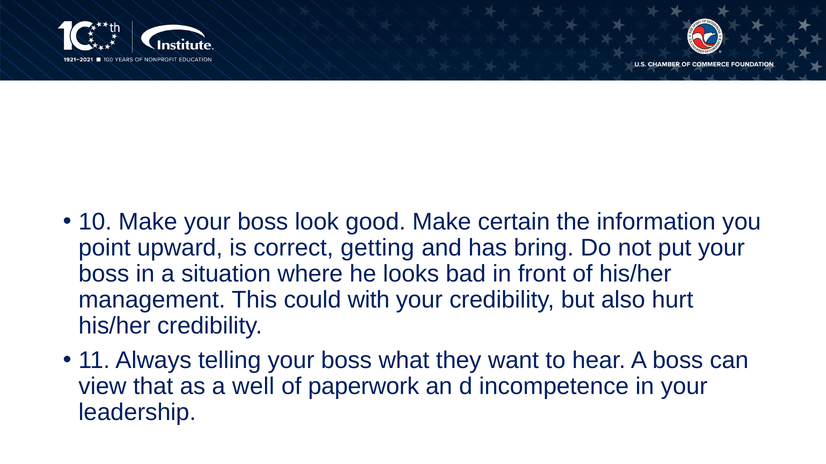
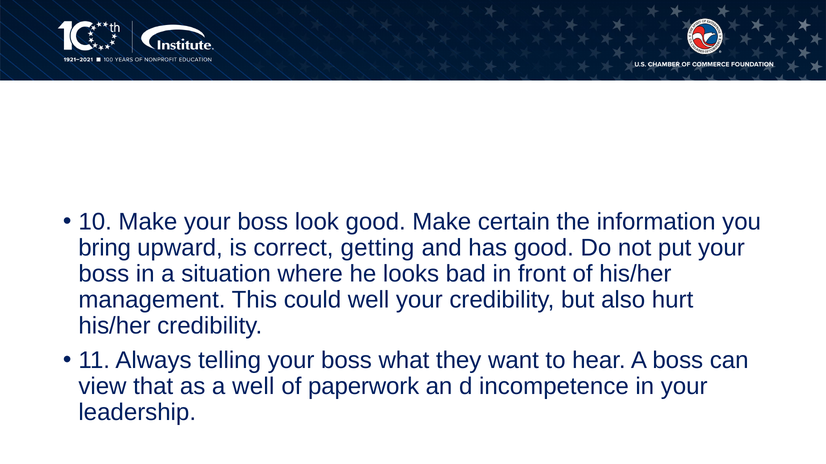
point: point -> bring (105, 248)
has bring: bring -> good (544, 248)
could with: with -> well (369, 300)
